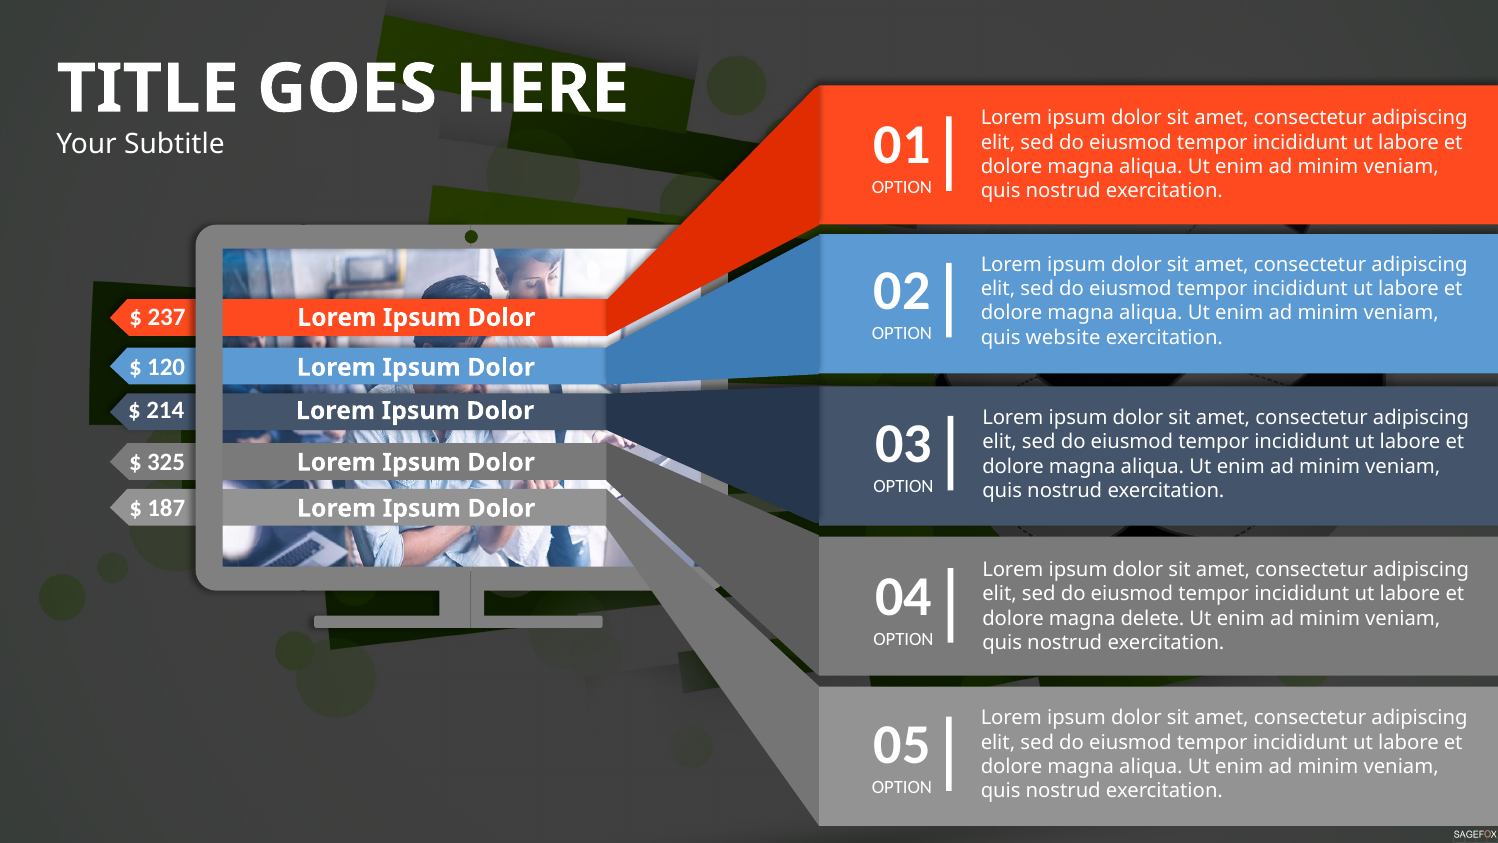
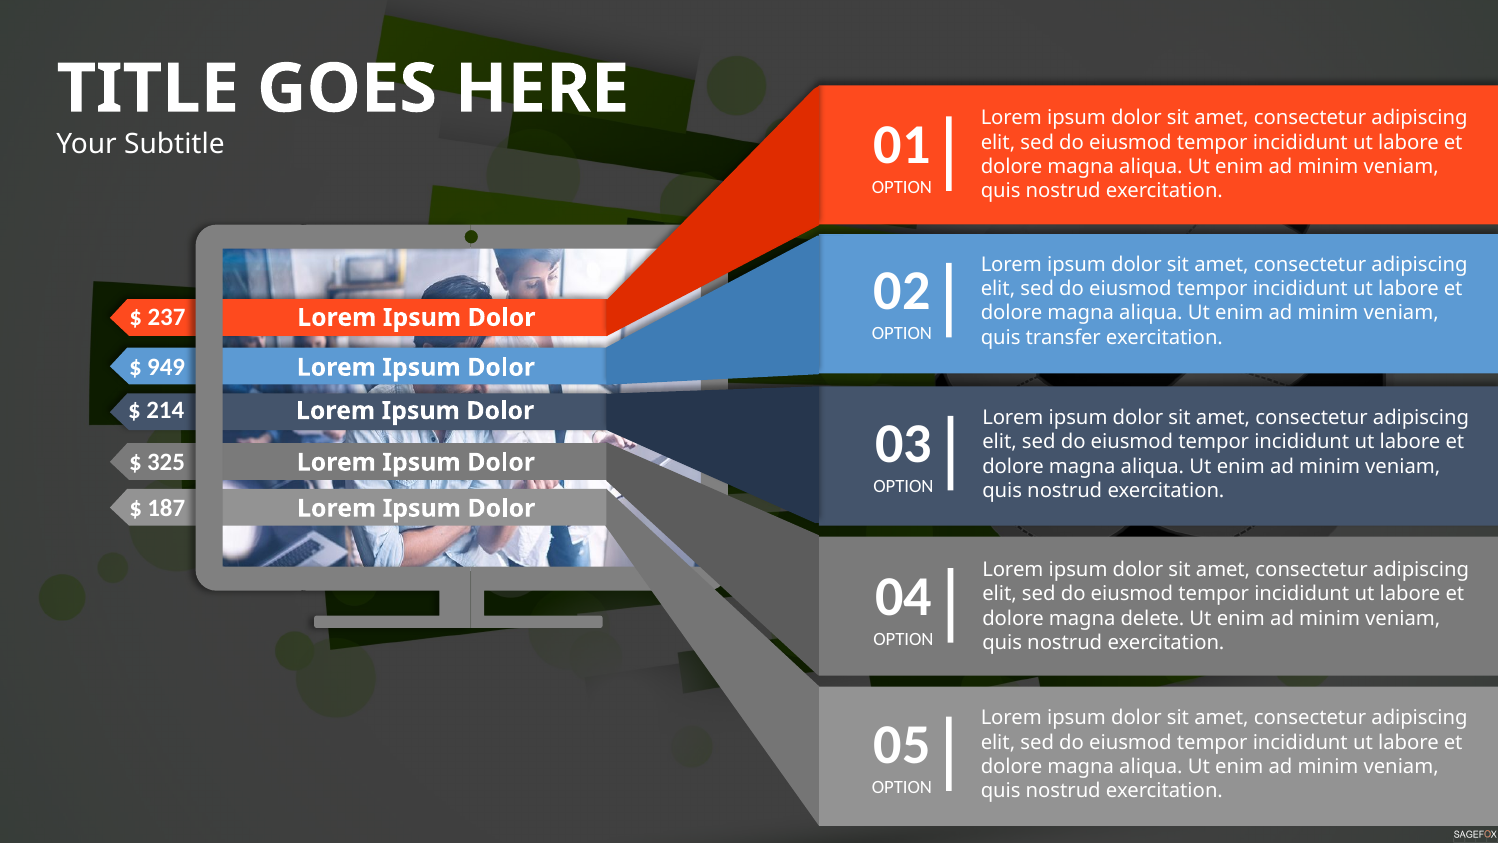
website: website -> transfer (1063, 337)
120: 120 -> 949 (166, 367)
